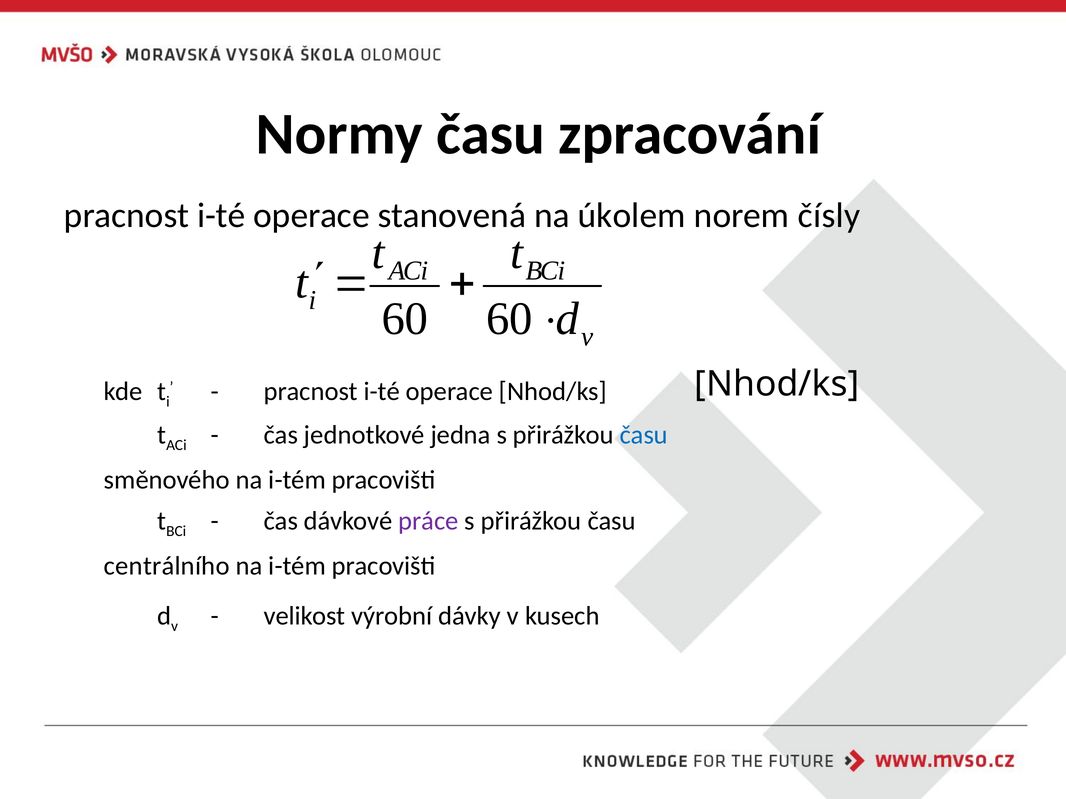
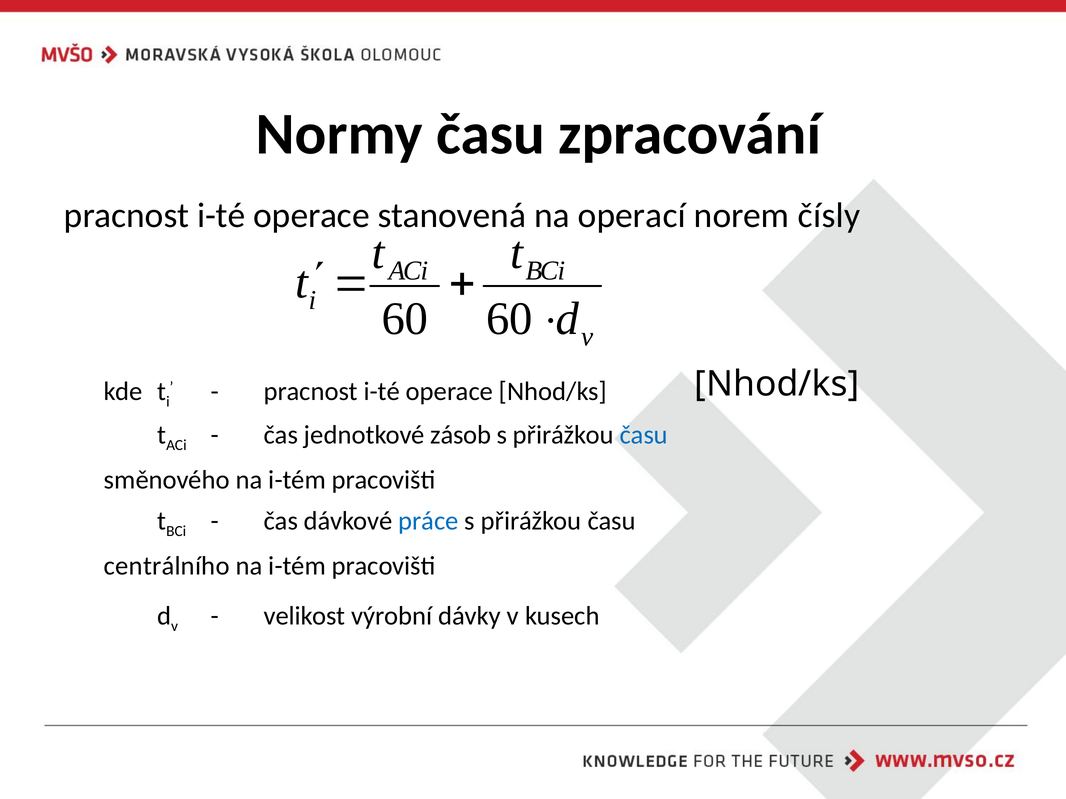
úkolem: úkolem -> operací (632, 216)
jedna: jedna -> zásob (461, 435)
práce colour: purple -> blue (428, 521)
